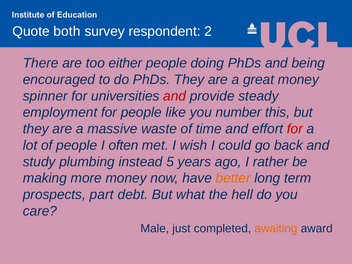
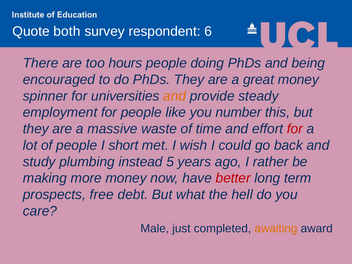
2: 2 -> 6 (208, 31)
either: either -> hours (125, 63)
and colour: red -> orange (175, 96)
often: often -> short (123, 145)
better colour: orange -> red (233, 178)
part: part -> free (102, 195)
